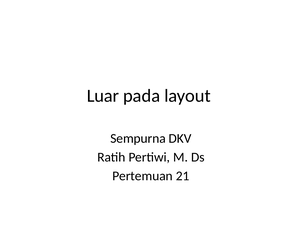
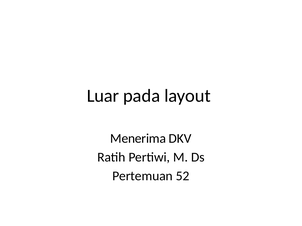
Sempurna: Sempurna -> Menerima (138, 139)
21: 21 -> 52 (183, 176)
